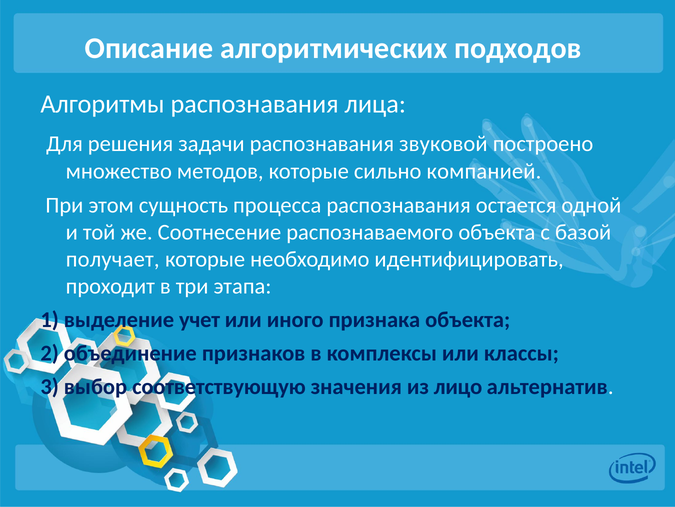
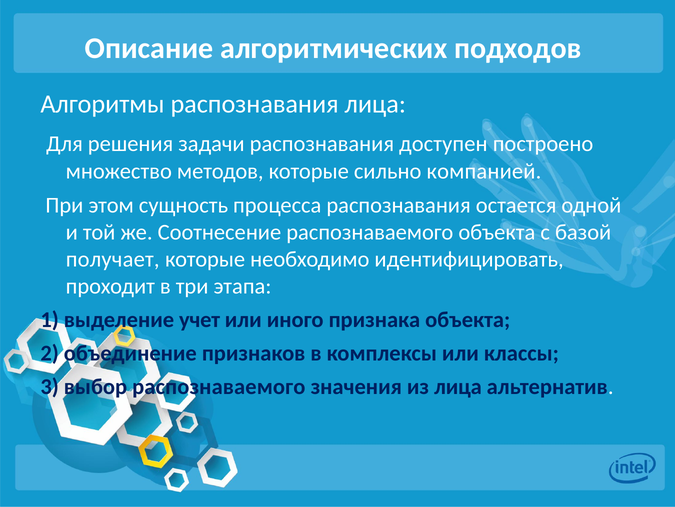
звуковой: звуковой -> доступен (443, 143)
выбор соответствующую: соответствующую -> распознаваемого (219, 386)
из лицо: лицо -> лица (458, 386)
